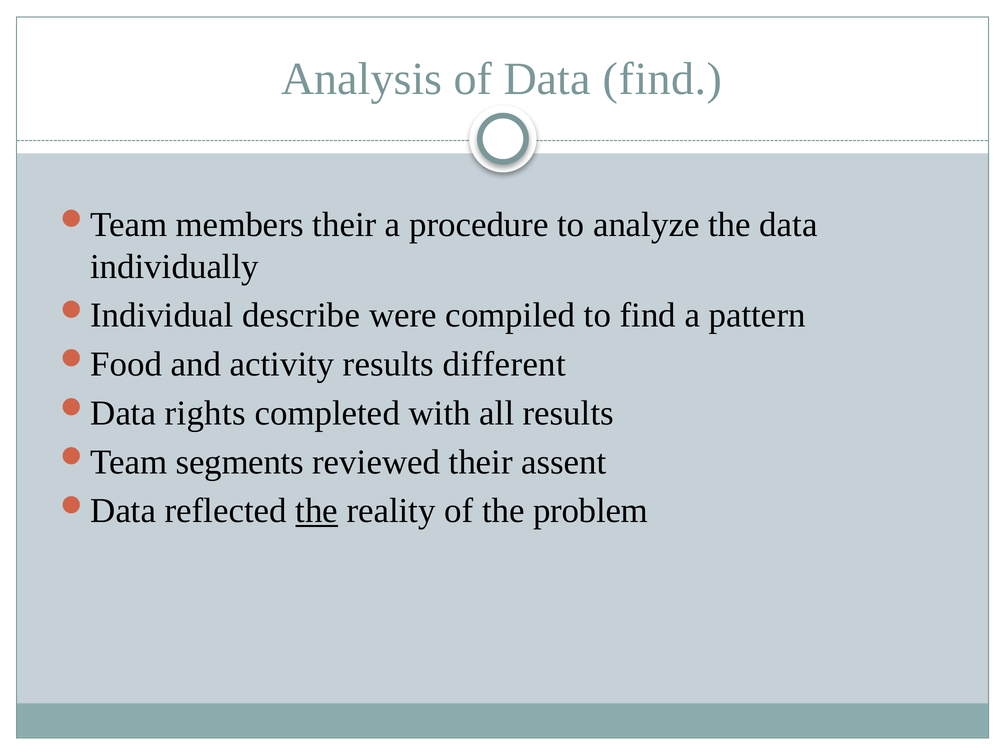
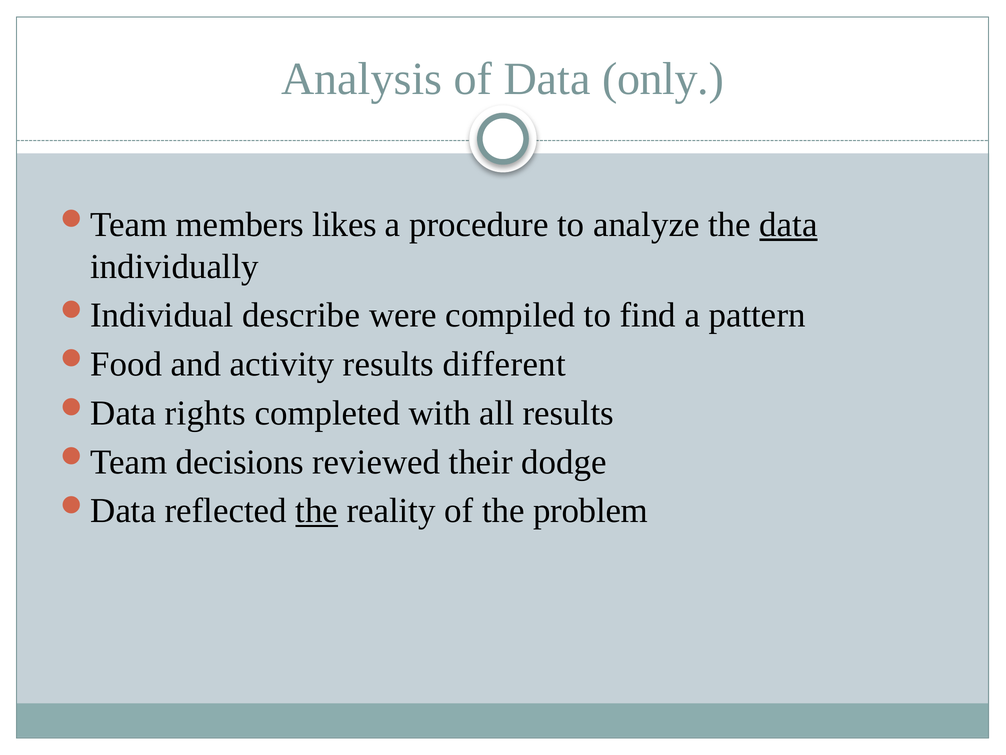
Data find: find -> only (663, 79)
members their: their -> likes (345, 225)
data underline: none -> present (789, 225)
segments: segments -> decisions (240, 462)
assent: assent -> dodge (564, 462)
